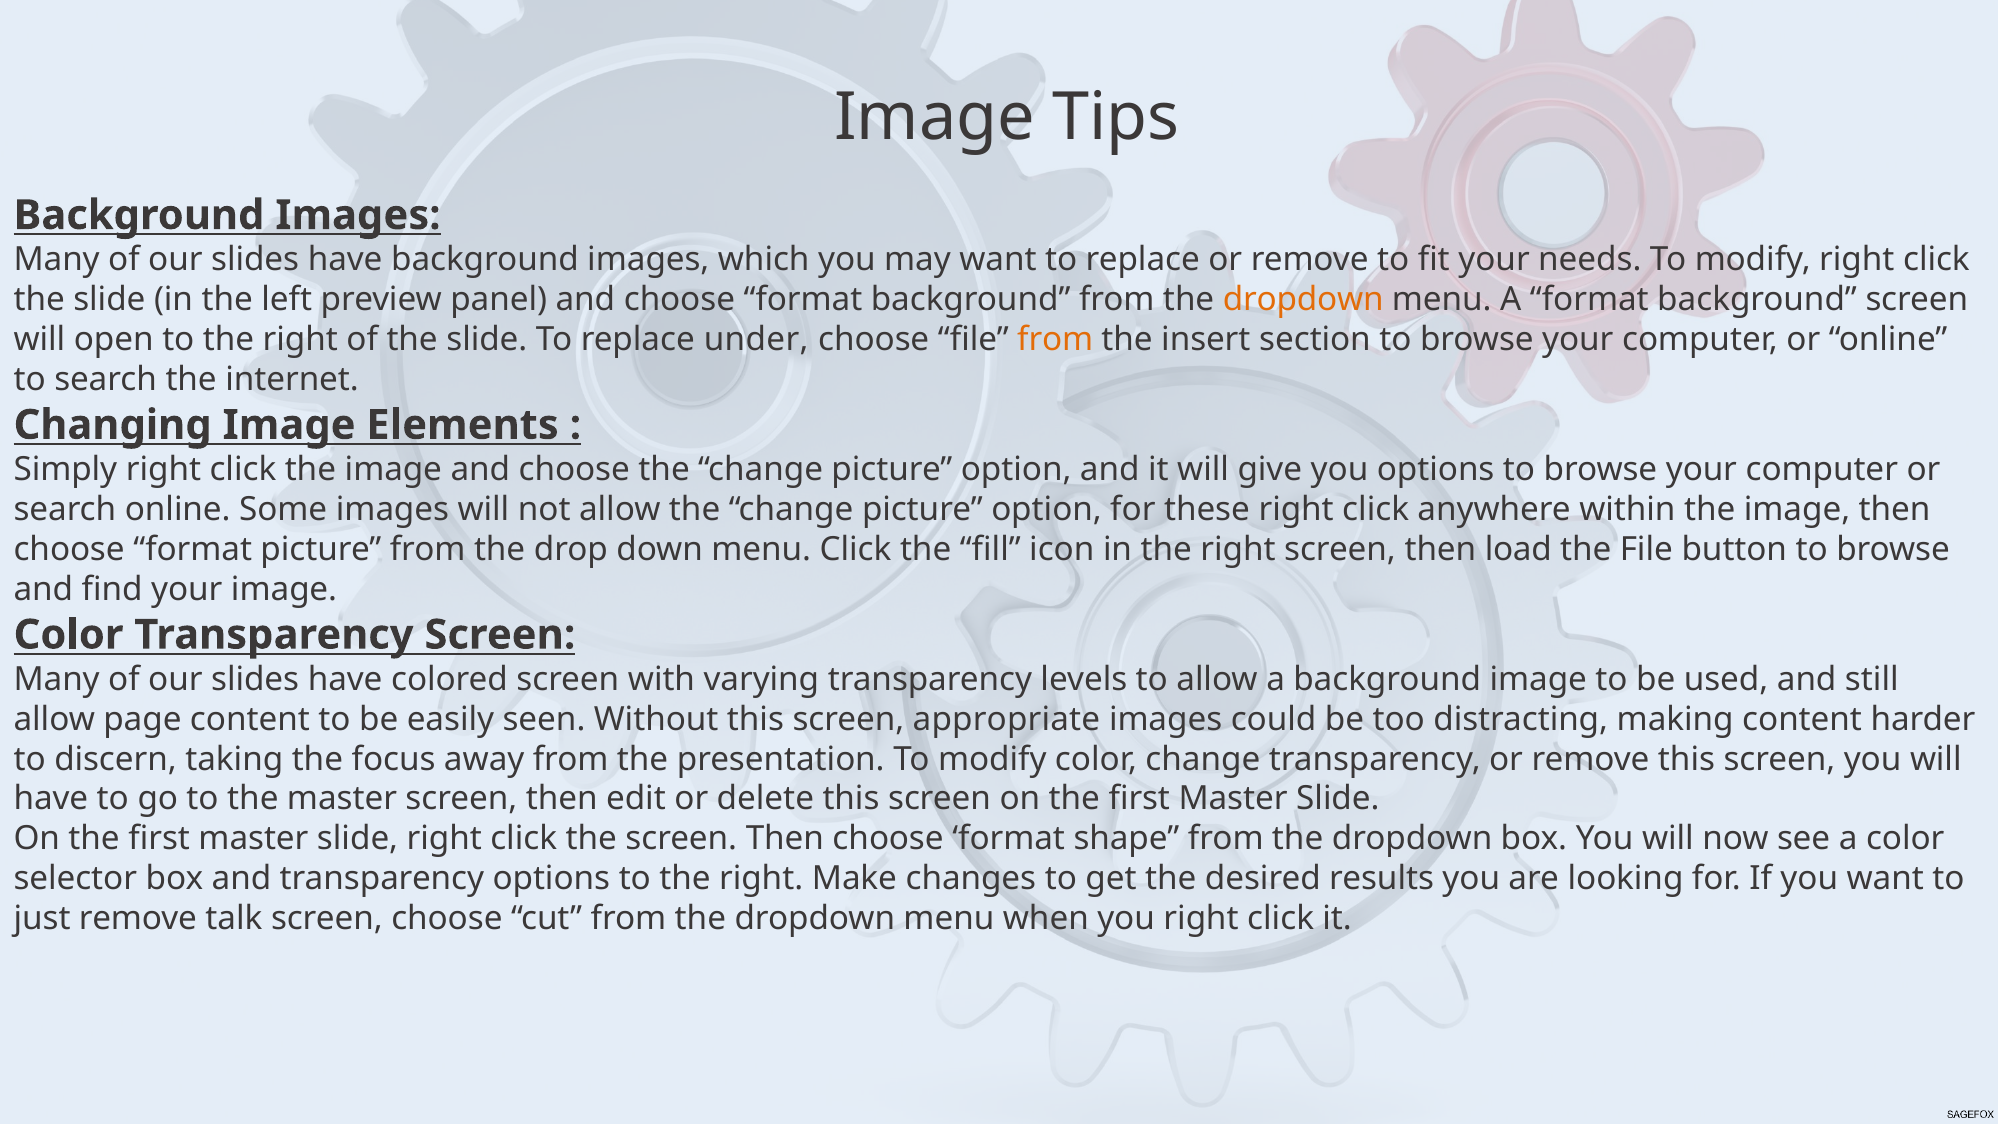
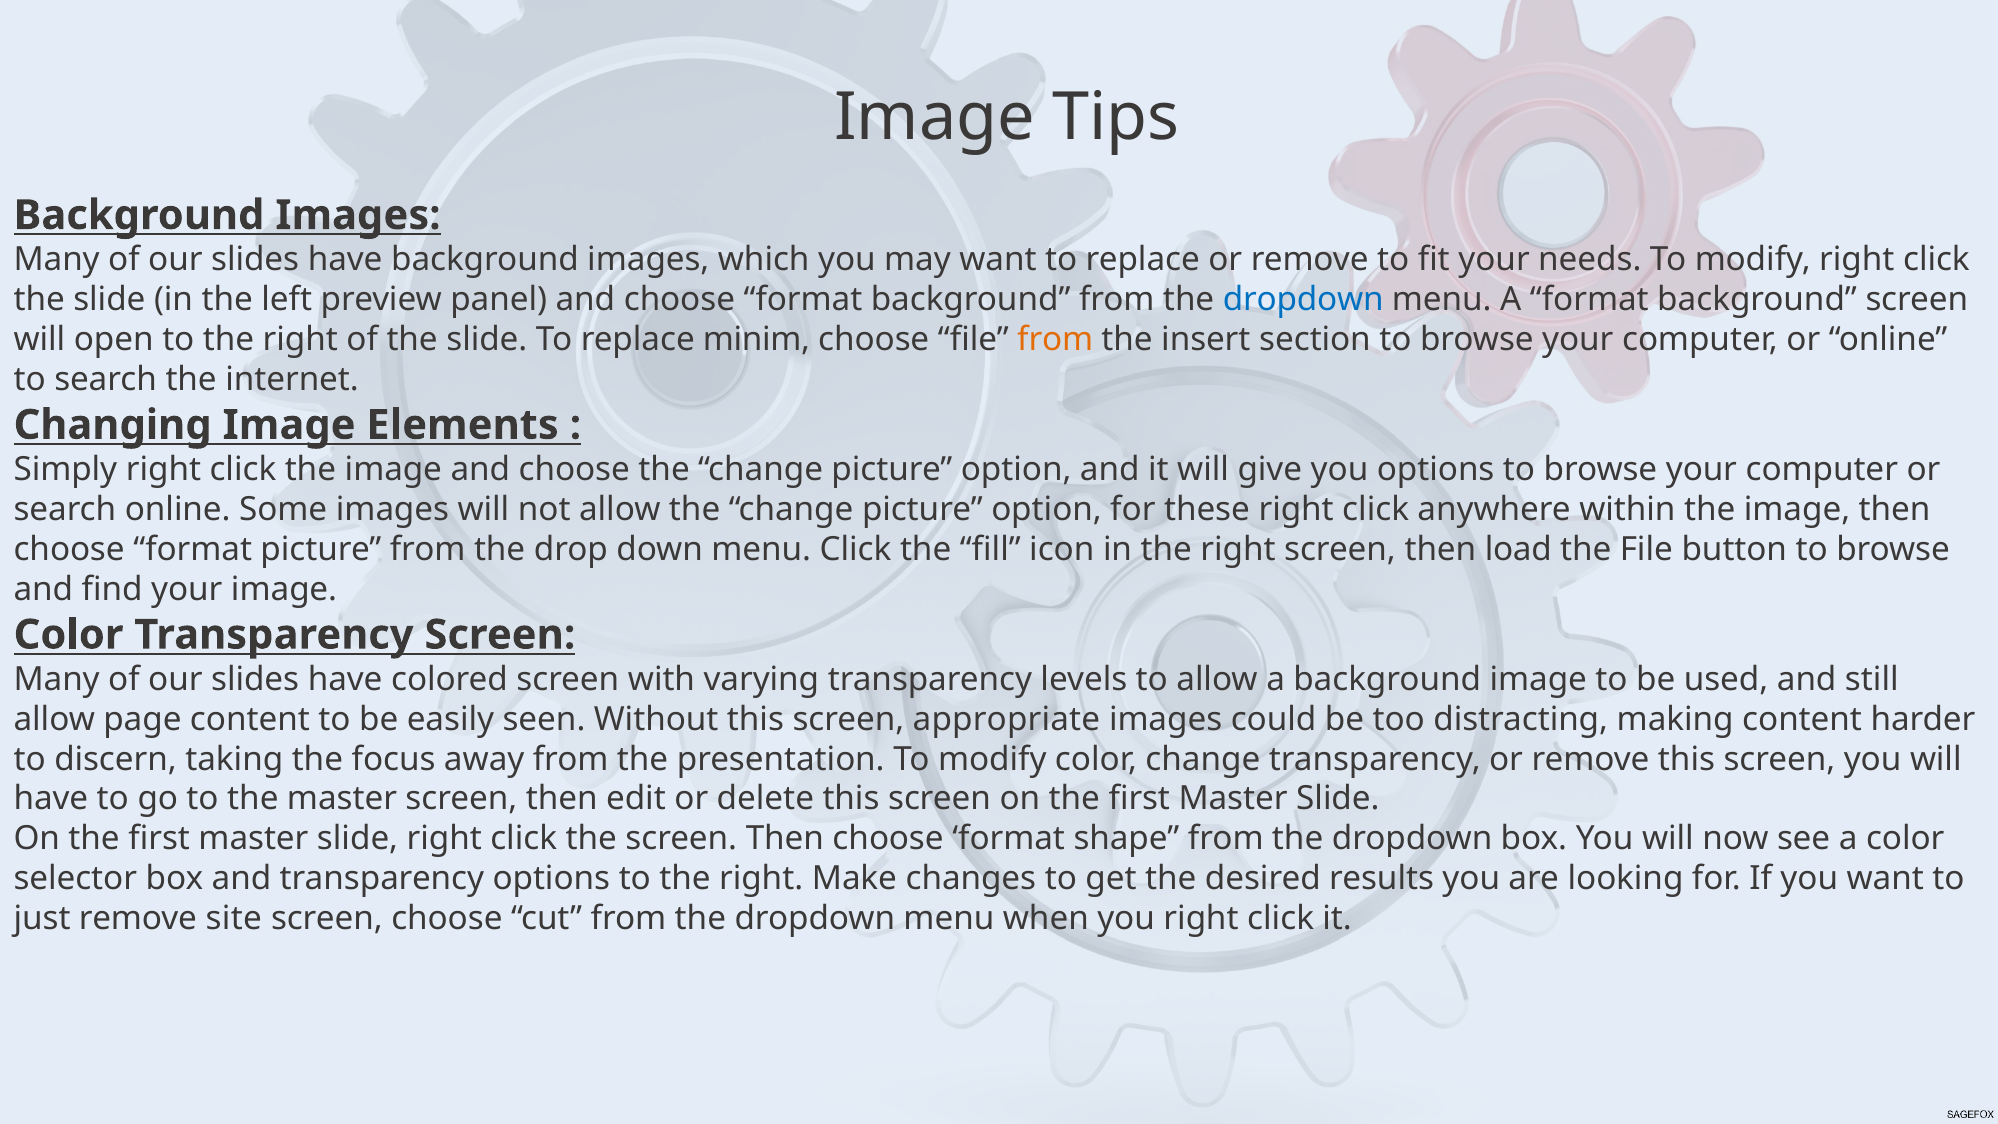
dropdown colour: orange -> blue (1303, 300)
under: under -> minim (757, 340)
talk: talk -> site (234, 919)
